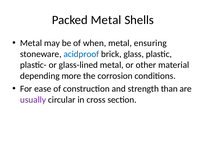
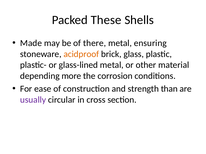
Packed Metal: Metal -> These (106, 20)
Metal: Metal -> Made (31, 43)
when: when -> there (95, 43)
acidproof colour: blue -> orange (81, 54)
